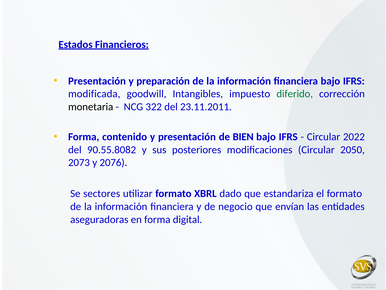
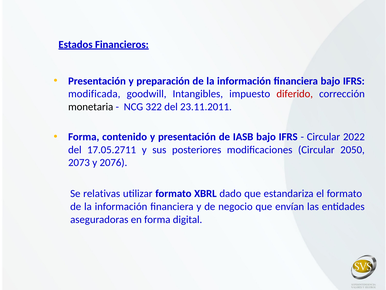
diferido colour: green -> red (295, 94)
BIEN: BIEN -> IASB (243, 137)
90.55.8082: 90.55.8082 -> 17.05.2711 (112, 150)
sectores: sectores -> relativas (102, 193)
